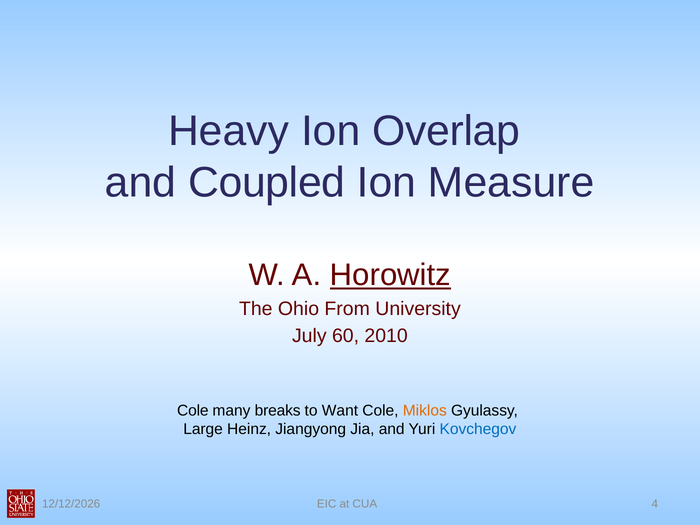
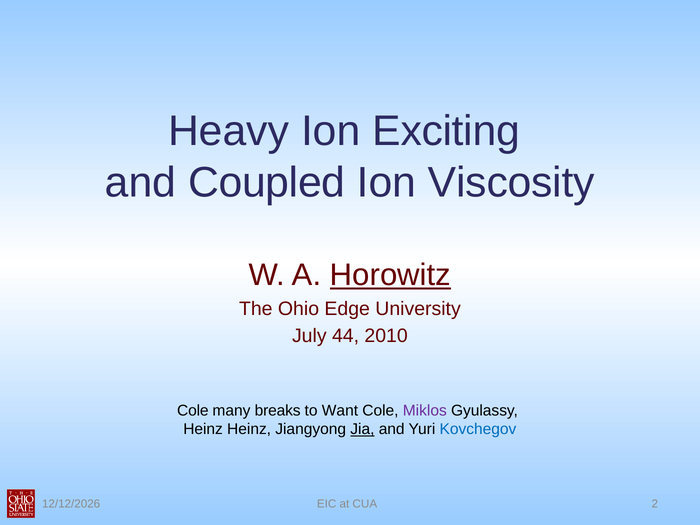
Overlap: Overlap -> Exciting (446, 131)
Measure: Measure -> Viscosity (511, 182)
From: From -> Edge (347, 309)
60: 60 -> 44 (346, 336)
Miklos colour: orange -> purple (425, 410)
Large: Large -> Heinz (203, 429)
Jia underline: none -> present (362, 429)
4: 4 -> 2 (655, 504)
